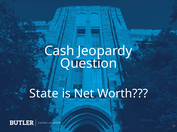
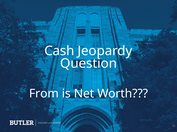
State: State -> From (44, 94)
